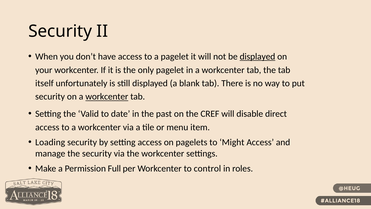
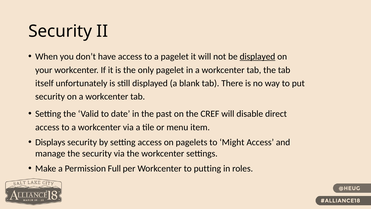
workcenter underline: present -> none (107, 97)
Loading: Loading -> Displays (50, 142)
control: control -> putting (207, 168)
